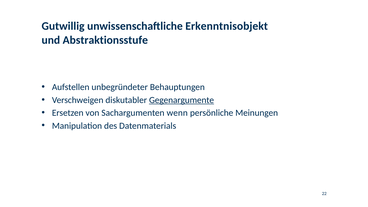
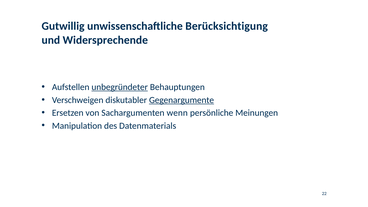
Erkenntnisobjekt: Erkenntnisobjekt -> Berücksichtigung (227, 26)
Abstraktionsstufe: Abstraktionsstufe -> Widersprechende (105, 40)
unbegründeter underline: none -> present (120, 87)
